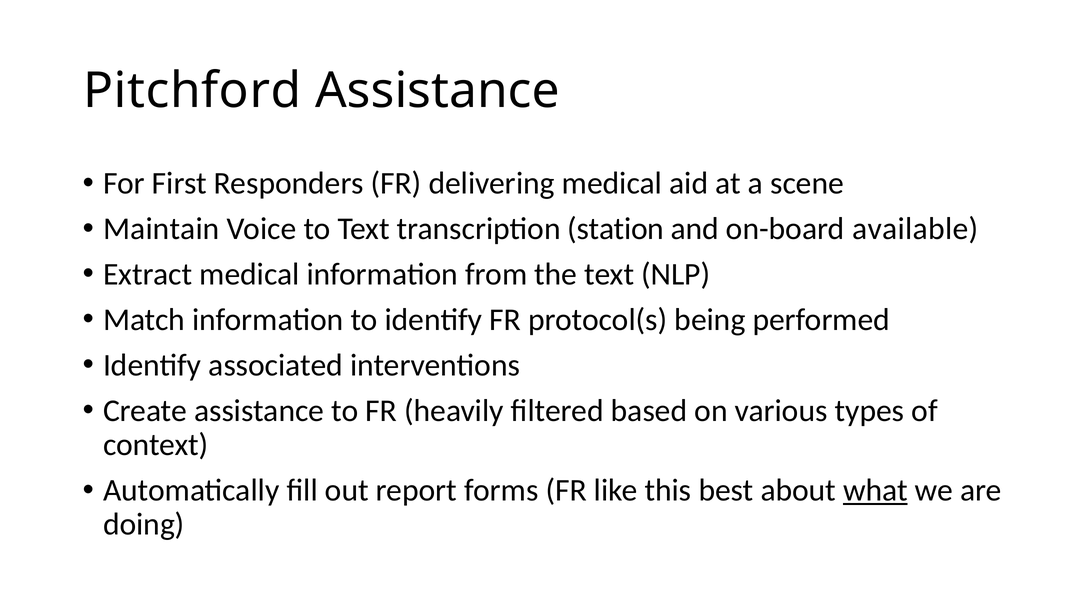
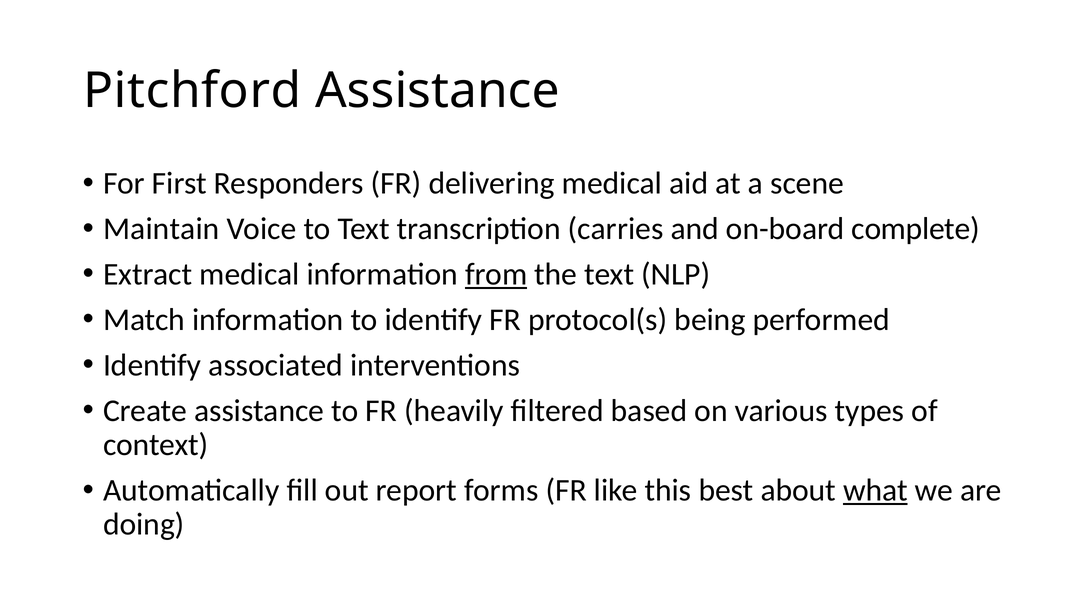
station: station -> carries (616, 229)
available: available -> complete (916, 229)
from underline: none -> present (496, 274)
